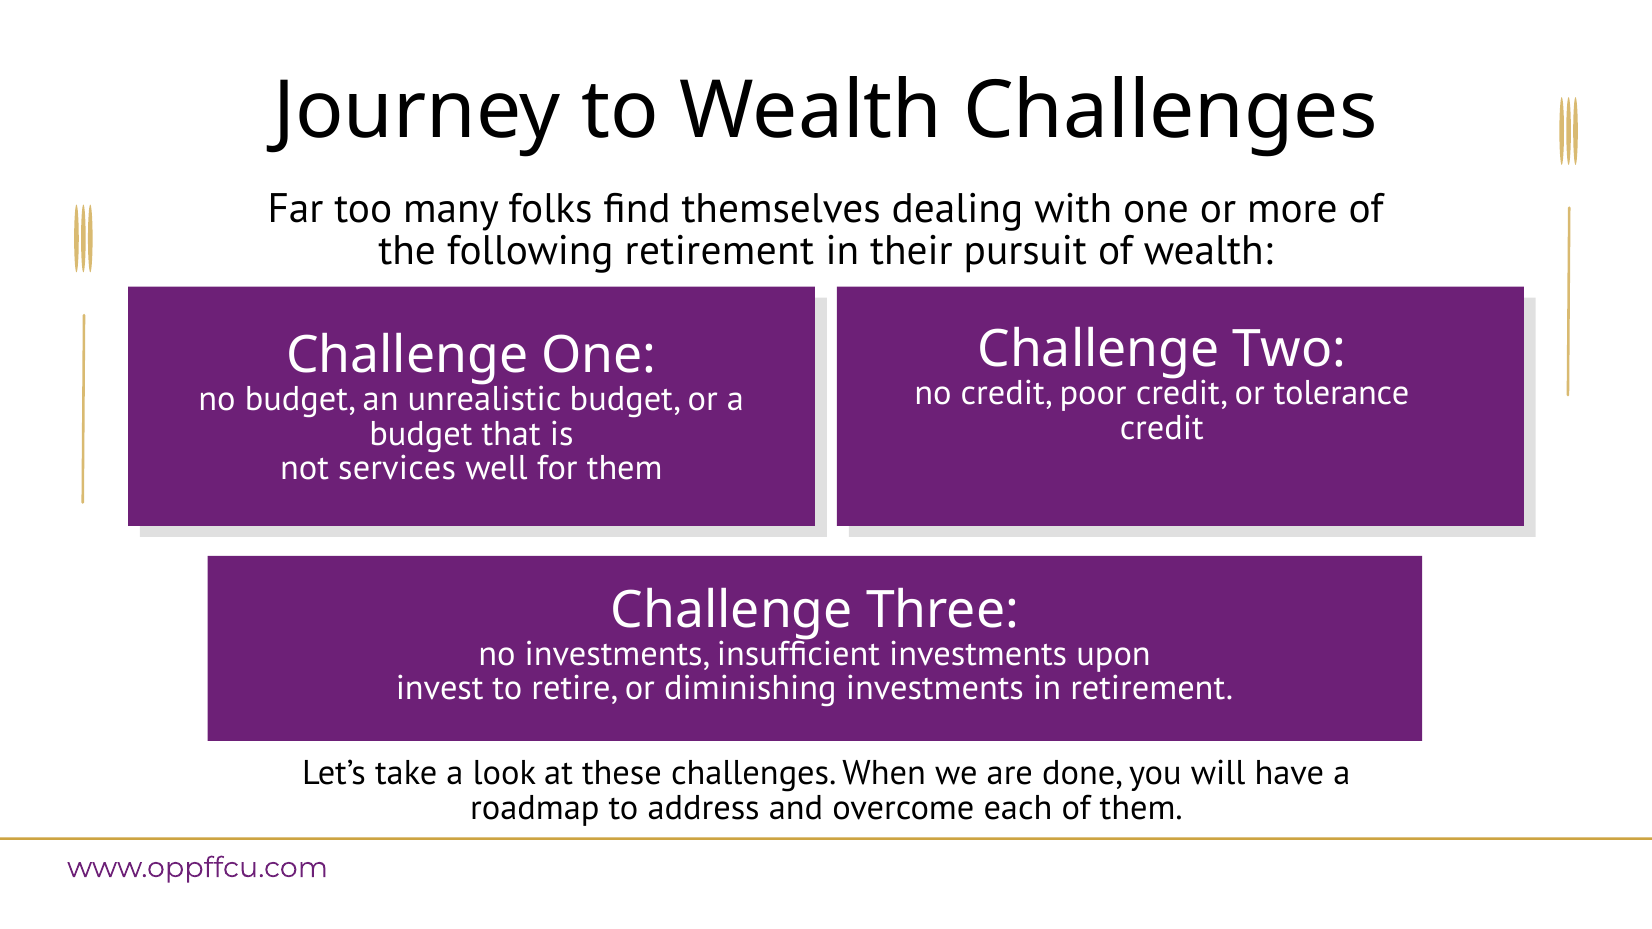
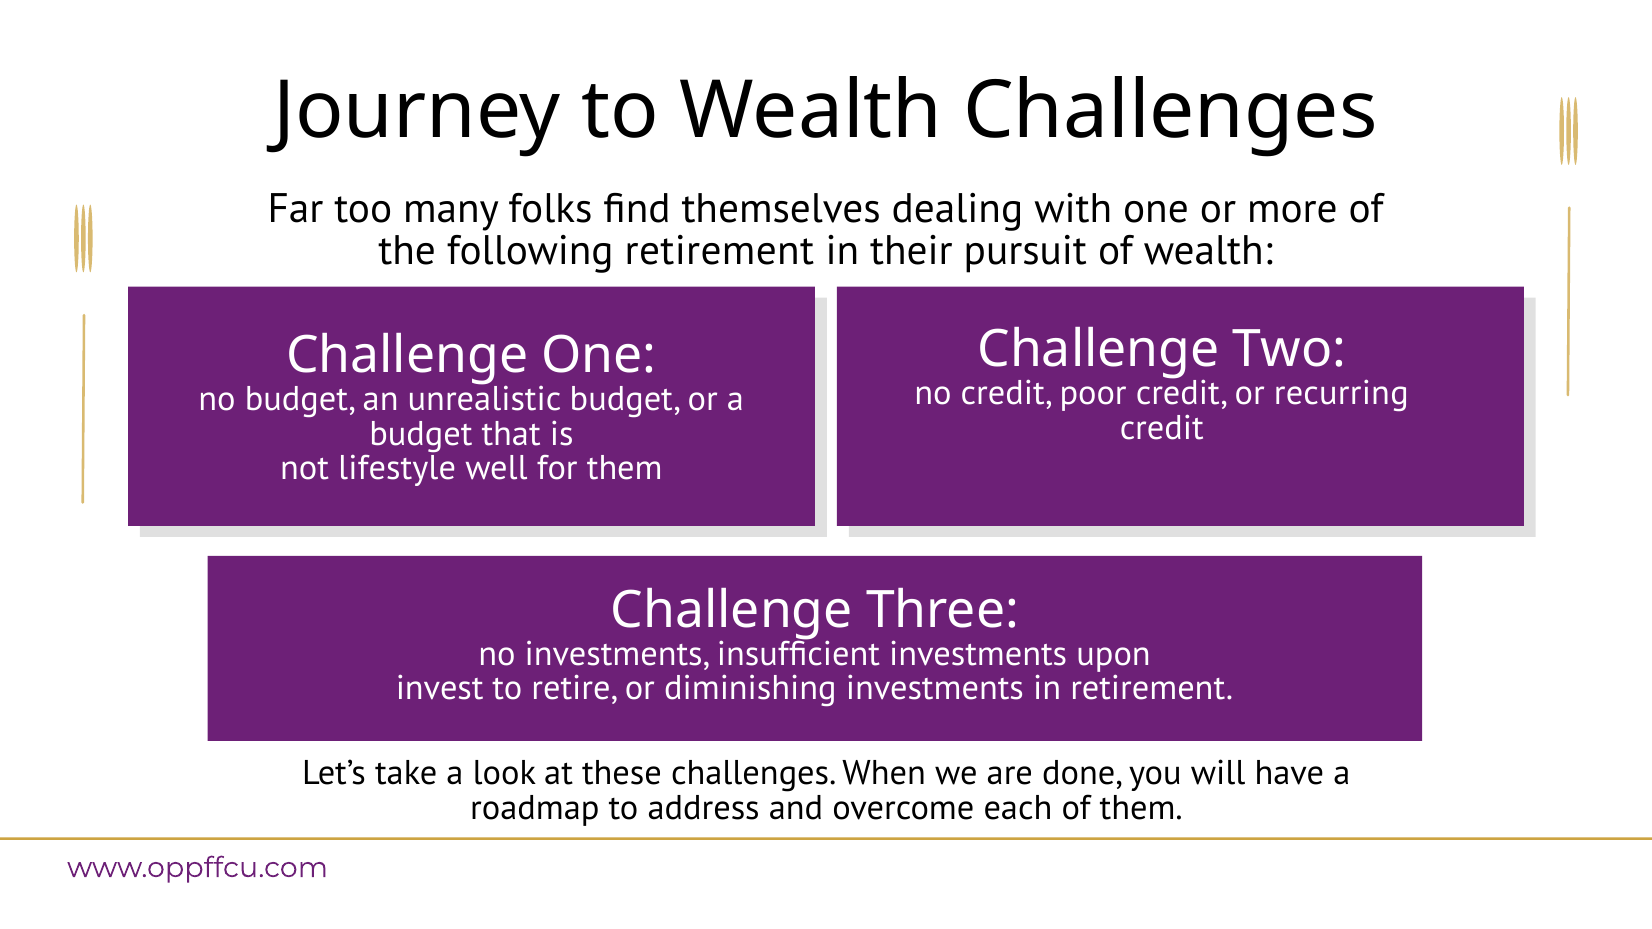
tolerance: tolerance -> recurring (1341, 393)
services: services -> lifestyle (397, 468)
